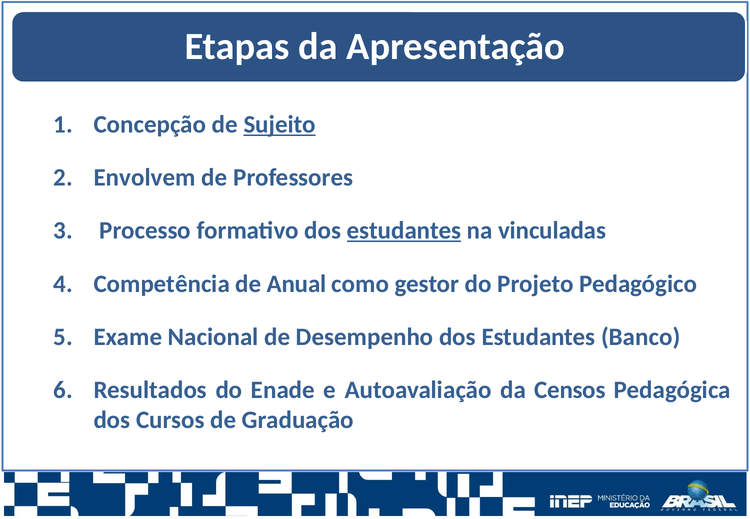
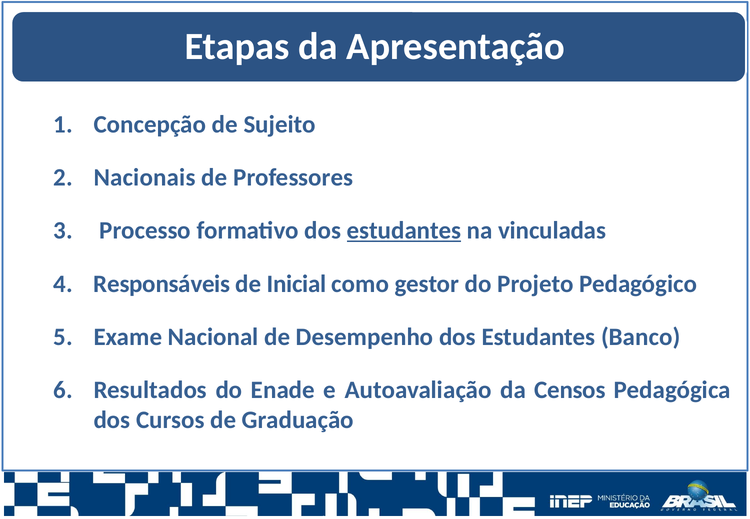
Sujeito underline: present -> none (280, 125)
Envolvem: Envolvem -> Nacionais (145, 178)
Competência: Competência -> Responsáveis (162, 284)
Anual: Anual -> Inicial (297, 284)
